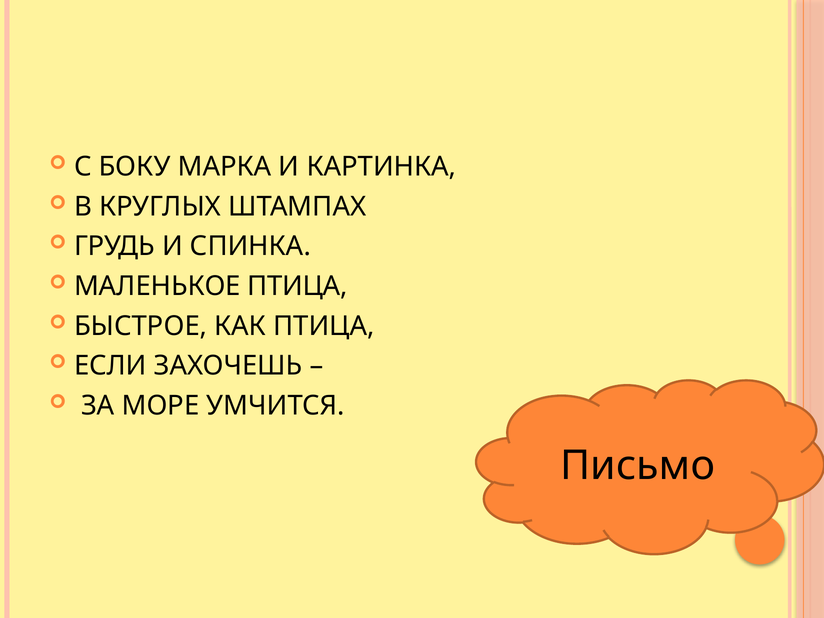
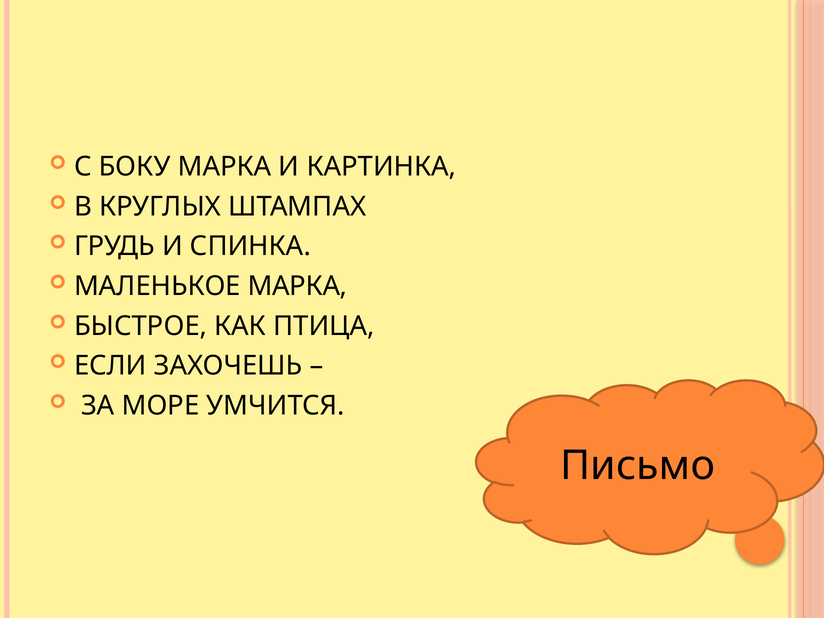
МАЛЕНЬКОЕ ПТИЦА: ПТИЦА -> МАРКА (297, 286)
